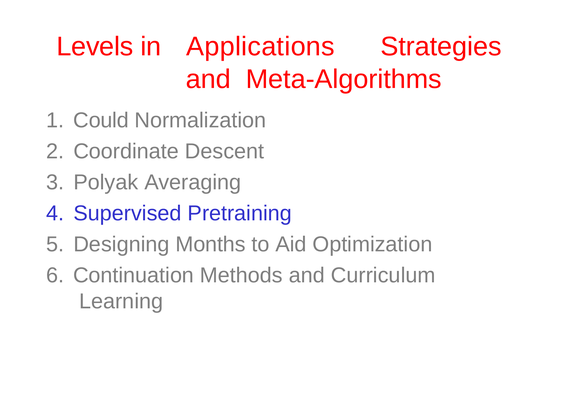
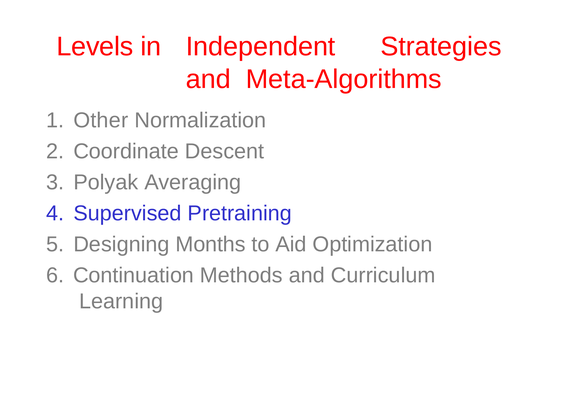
Applications: Applications -> Independent (261, 47)
Could: Could -> Other (101, 121)
